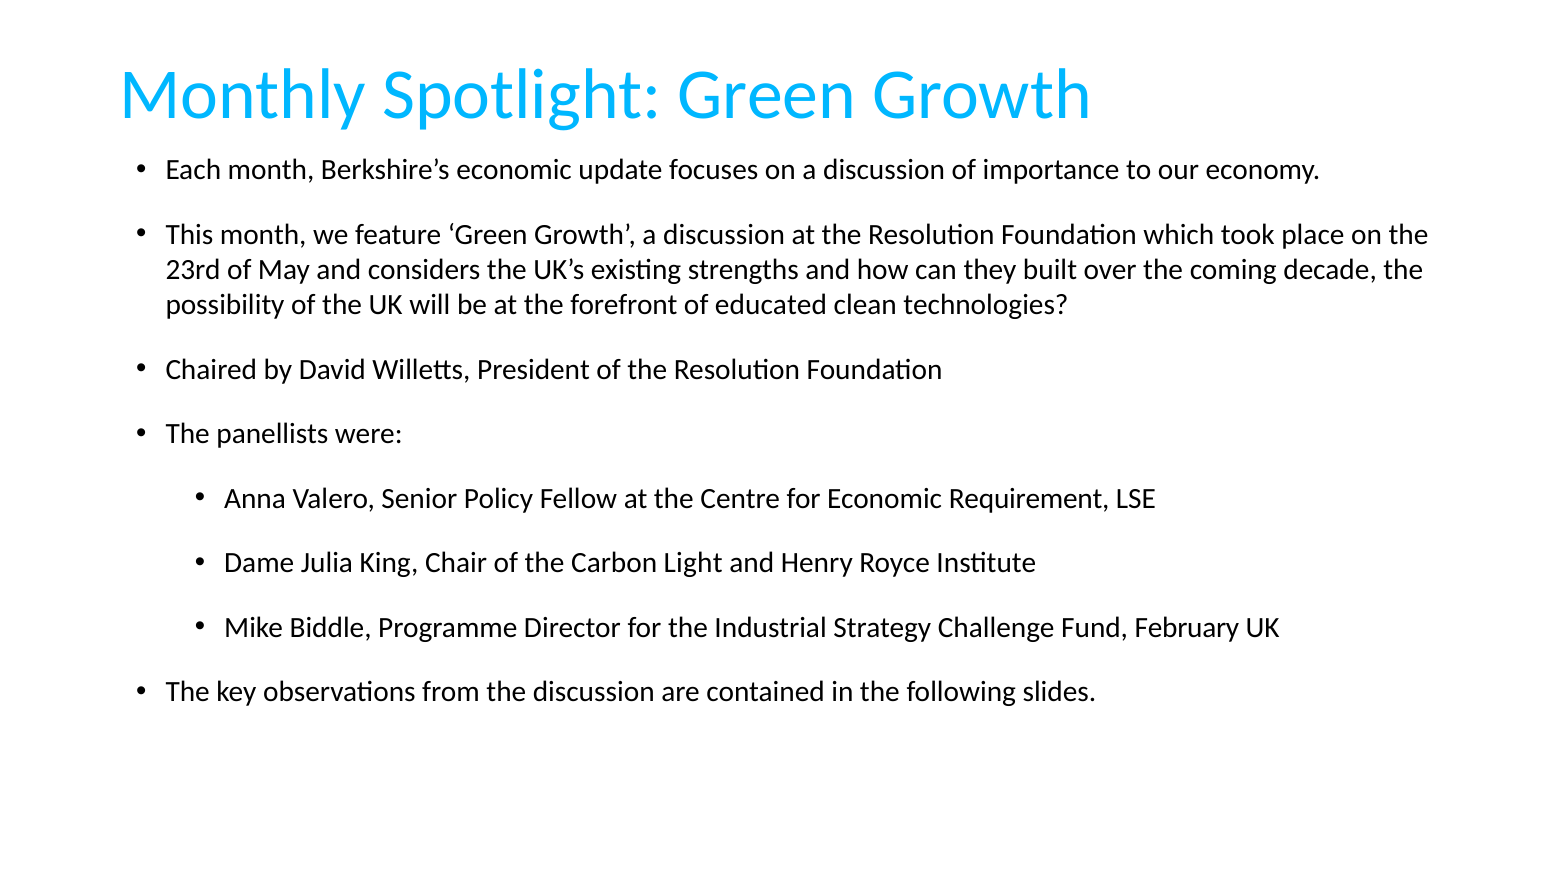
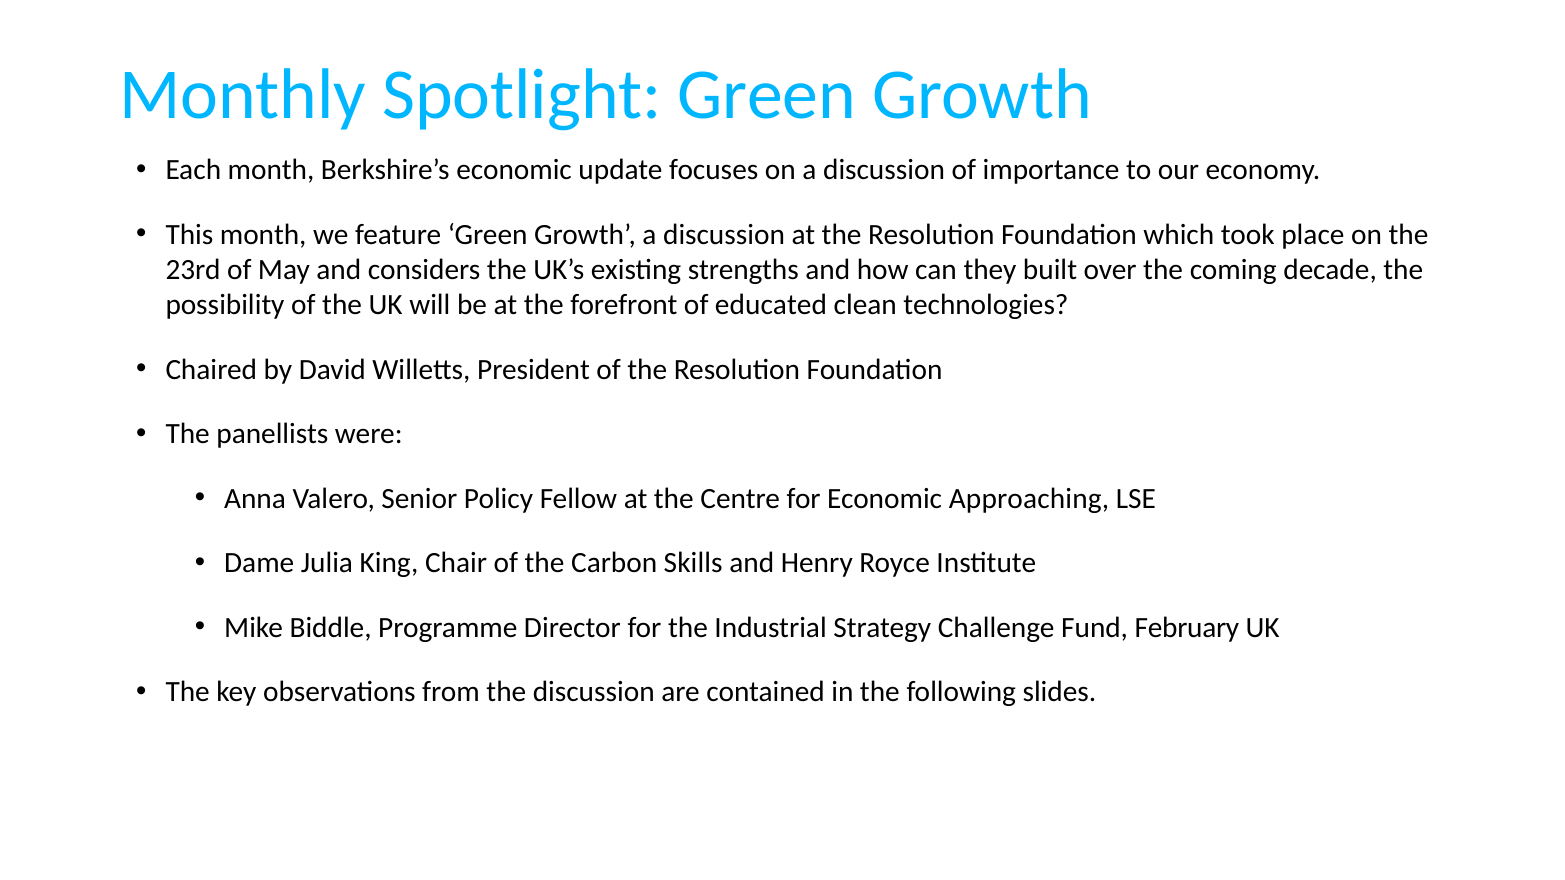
Requirement: Requirement -> Approaching (1029, 499)
Light: Light -> Skills (693, 563)
